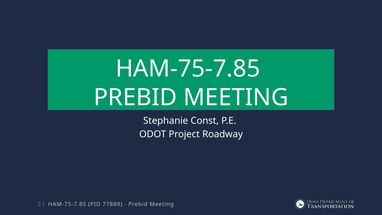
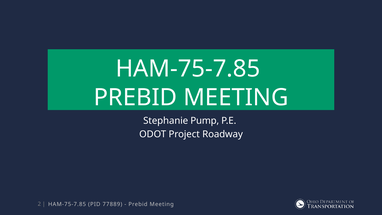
Const: Const -> Pump (205, 121)
